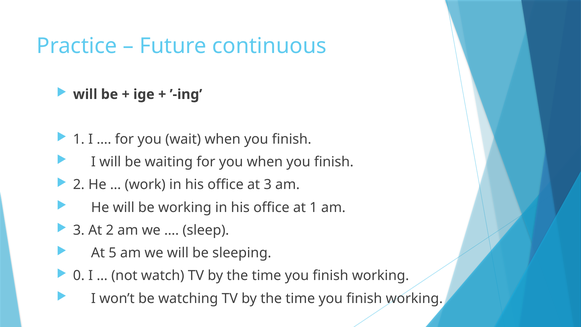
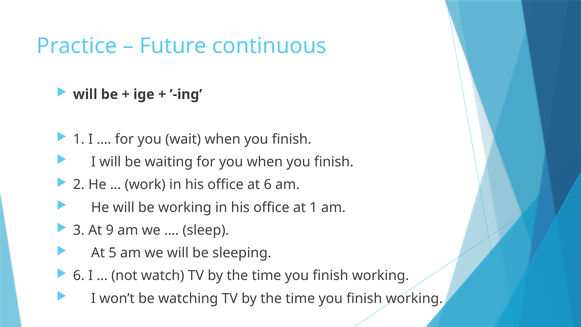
at 3: 3 -> 6 (268, 185)
At 2: 2 -> 9 (110, 230)
0: 0 -> 6 (79, 276)
